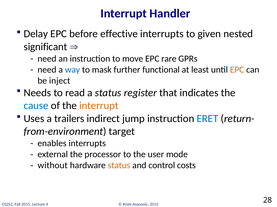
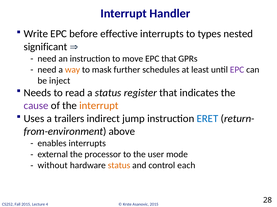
Delay: Delay -> Write (36, 34)
given: given -> types (209, 34)
EPC rare: rare -> that (169, 59)
way colour: blue -> orange (72, 70)
functional: functional -> schedules (161, 70)
EPC colour: orange -> purple (237, 70)
cause colour: blue -> purple (36, 106)
target: target -> above (122, 132)
costs: costs -> each (186, 166)
